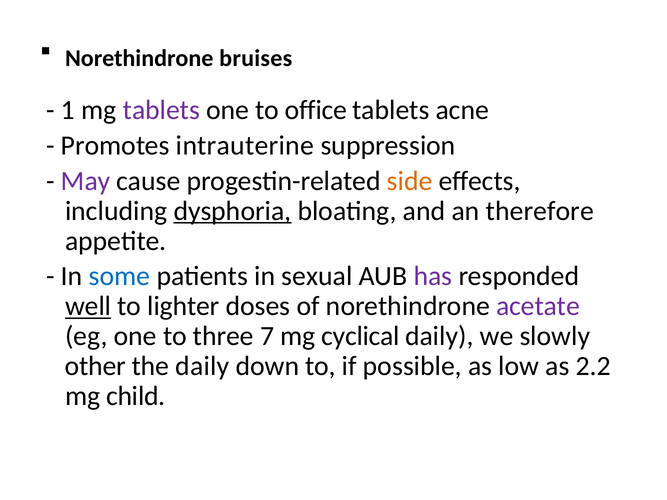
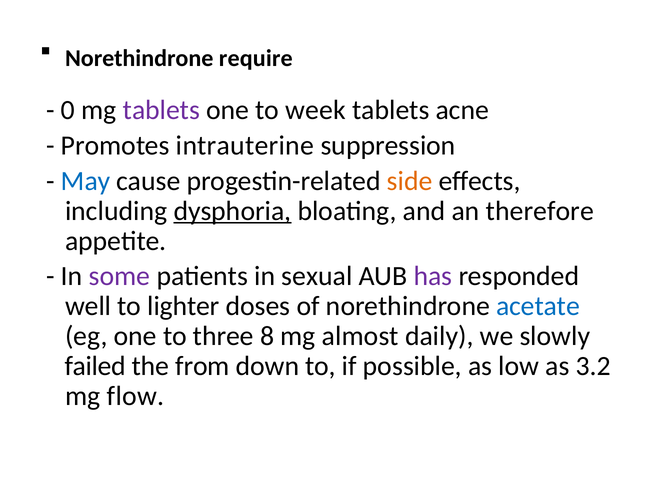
bruises: bruises -> require (256, 58)
1: 1 -> 0 (68, 110)
office: office -> week (316, 110)
May colour: purple -> blue (86, 181)
some colour: blue -> purple (119, 276)
well underline: present -> none (88, 306)
acetate colour: purple -> blue (538, 306)
7: 7 -> 8 (267, 336)
cyclical: cyclical -> almost (360, 336)
other: other -> failed (95, 366)
the daily: daily -> from (203, 366)
2.2: 2.2 -> 3.2 (593, 366)
child: child -> flow (136, 396)
